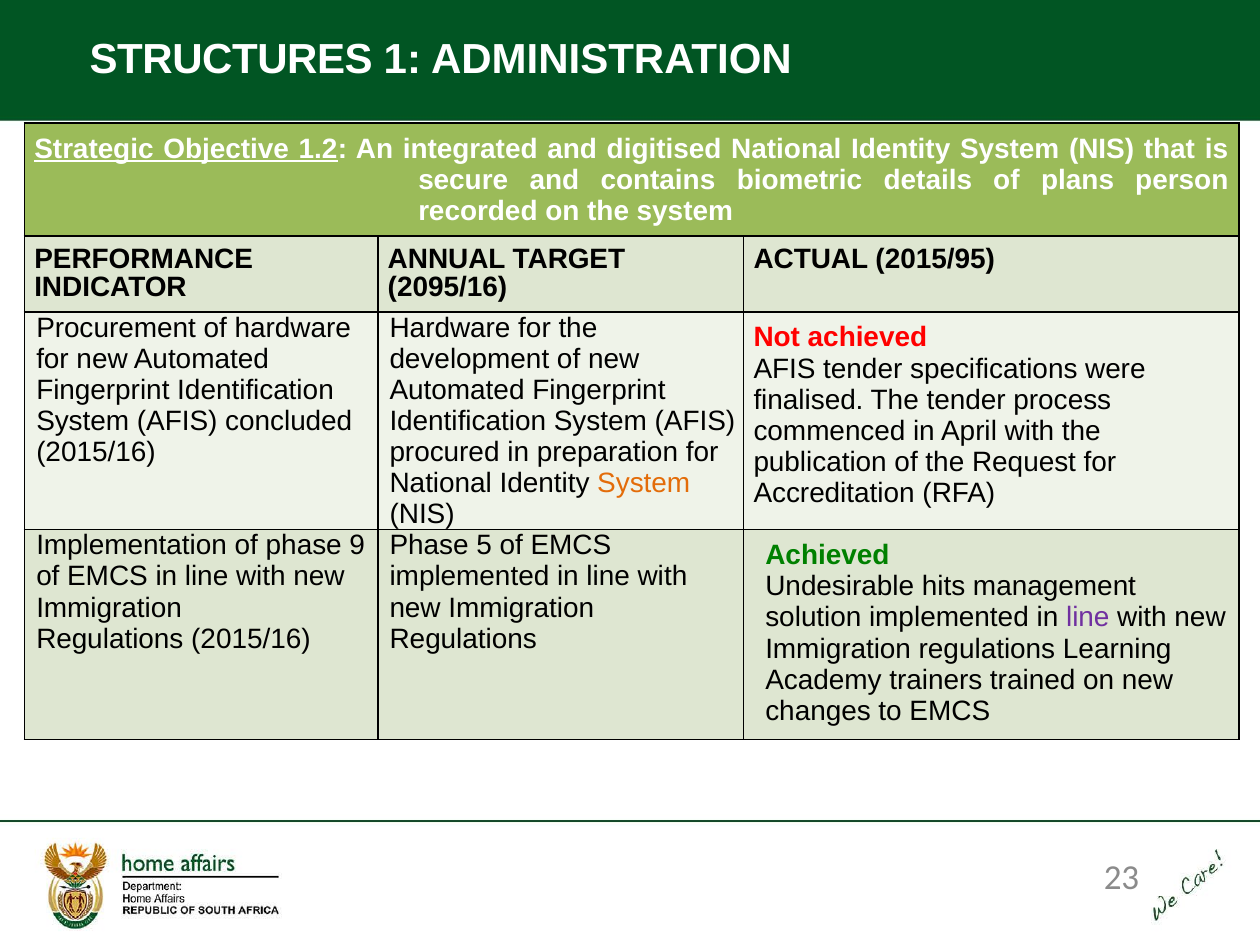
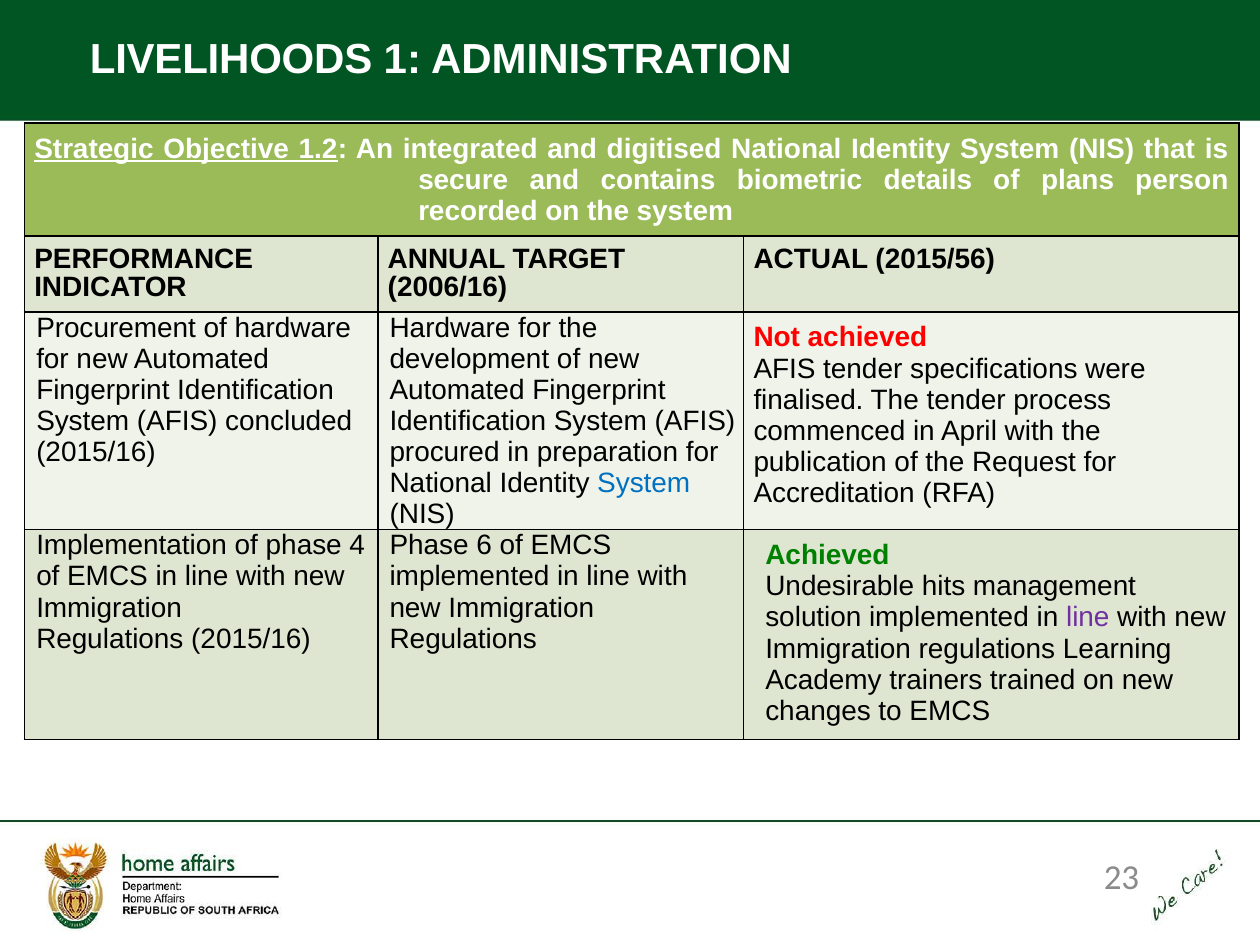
STRUCTURES: STRUCTURES -> LIVELIHOODS (231, 59)
2015/95: 2015/95 -> 2015/56 (935, 259)
2095/16: 2095/16 -> 2006/16 (447, 287)
System colour: orange -> blue (644, 483)
9: 9 -> 4 (357, 546)
5: 5 -> 6 (484, 546)
